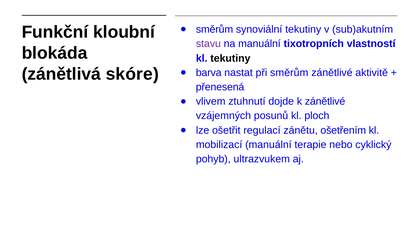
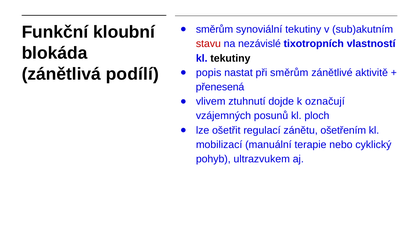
stavu colour: purple -> red (208, 44)
na manuální: manuální -> nezávislé (259, 44)
skóre: skóre -> podílí (132, 74)
barva: barva -> popis (209, 73)
k zánětlivé: zánětlivé -> označují (325, 102)
